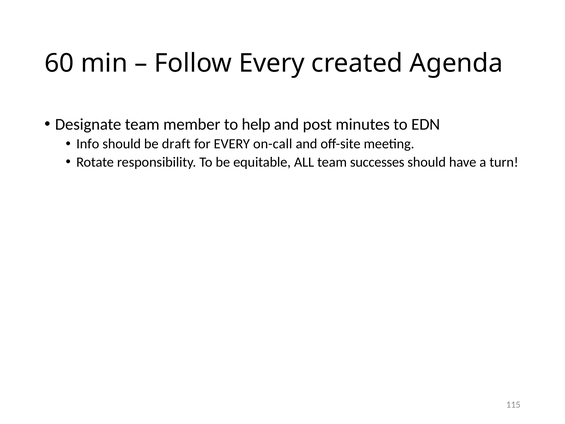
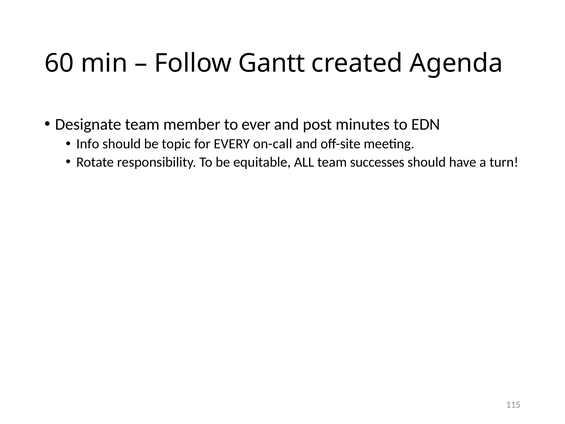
Follow Every: Every -> Gantt (272, 63)
help: help -> ever (256, 124)
draft: draft -> topic (176, 144)
